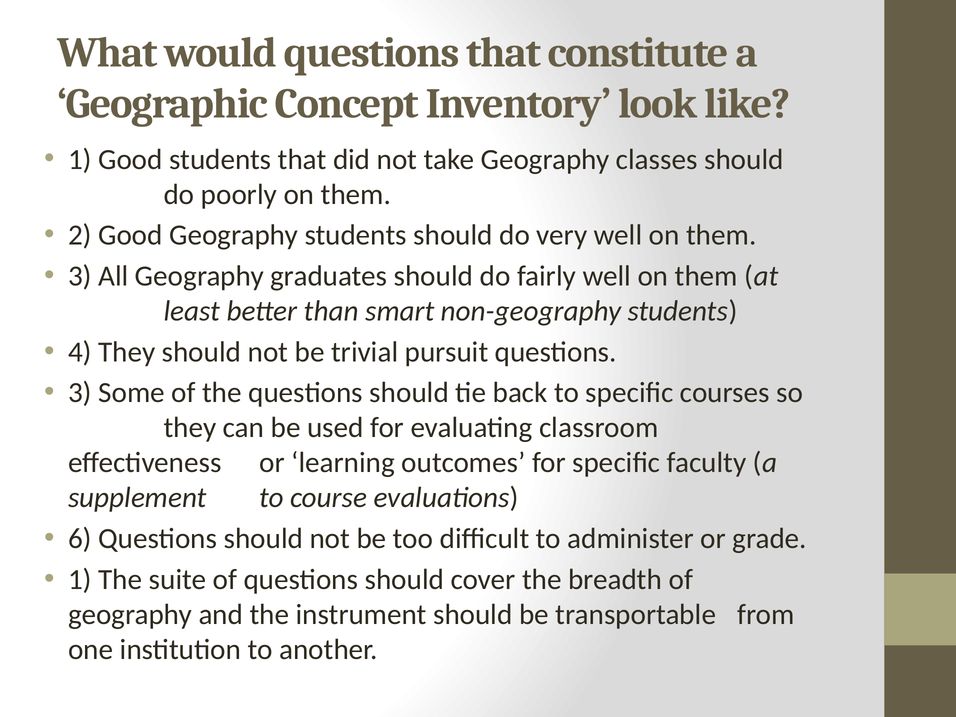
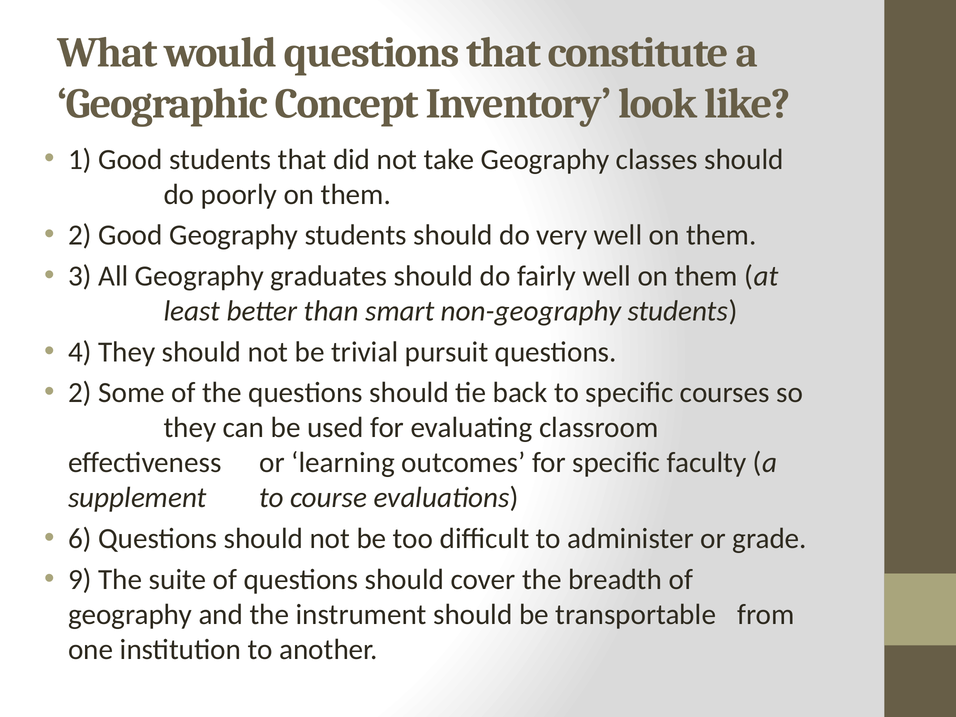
3: 3 -> 2 (80, 393)
1: 1 -> 9 (80, 579)
